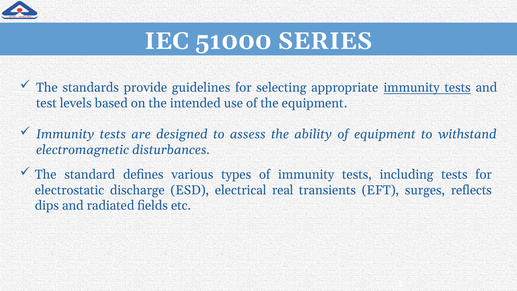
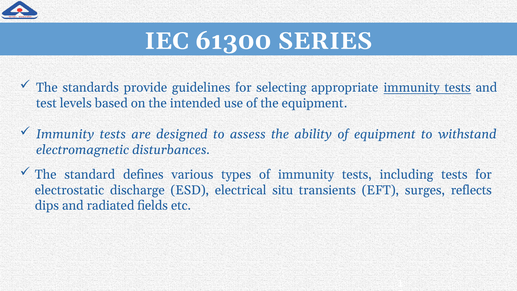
51000: 51000 -> 61300 (233, 41)
real: real -> situ (283, 190)
